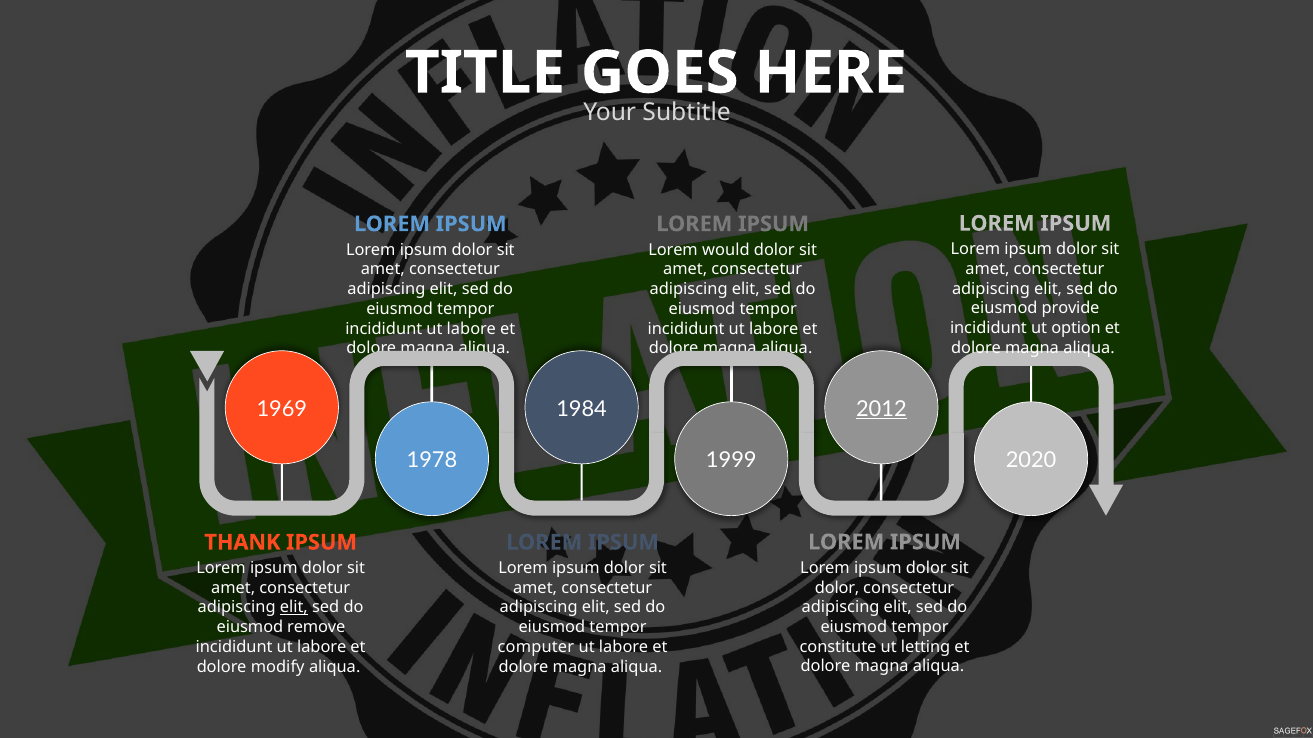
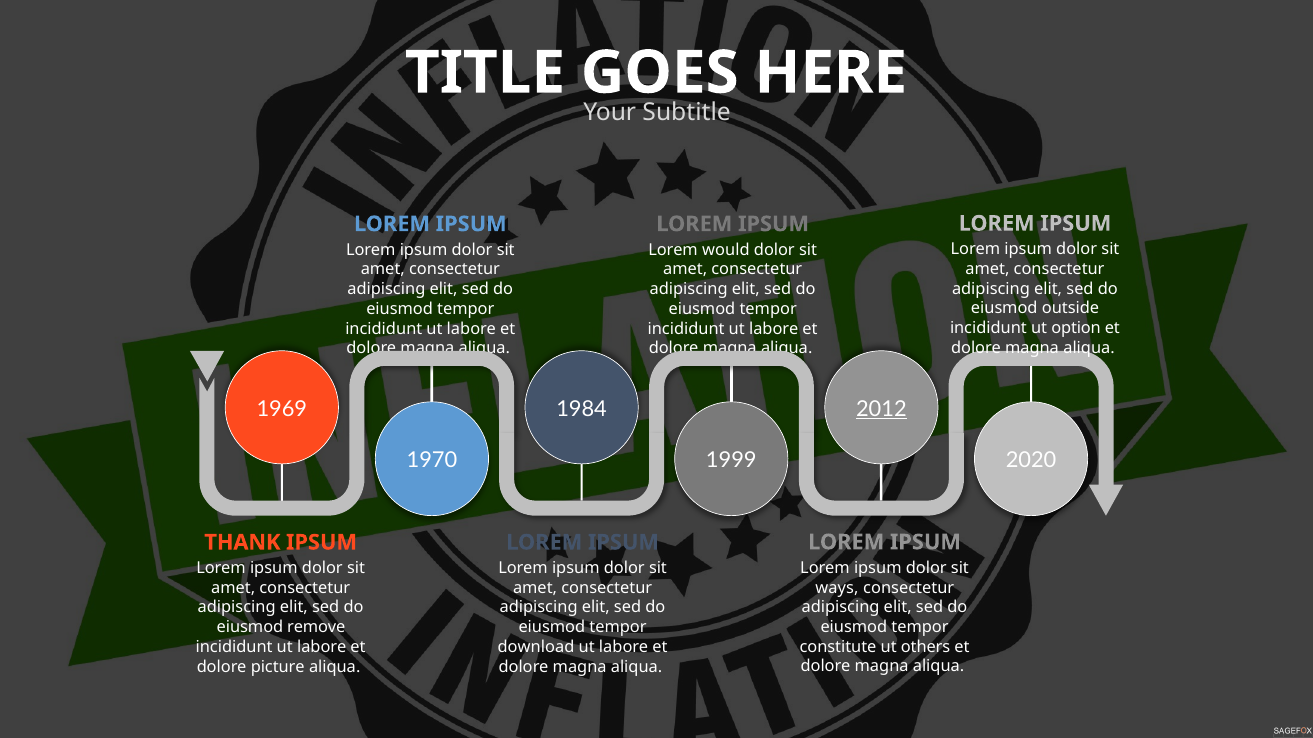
provide: provide -> outside (1071, 309)
1978: 1978 -> 1970 (432, 461)
dolor: dolor -> ways (837, 588)
elit underline: present -> none (294, 608)
letting: letting -> others (926, 647)
computer: computer -> download (536, 647)
modify: modify -> picture (278, 667)
